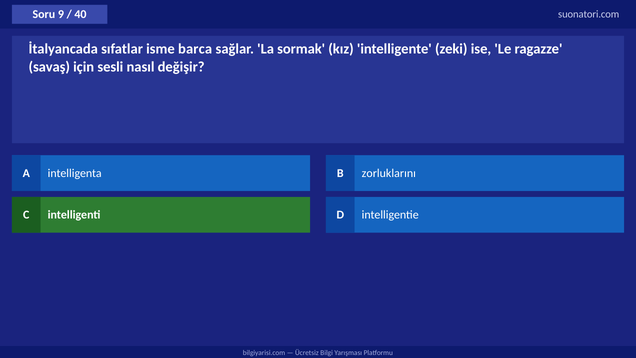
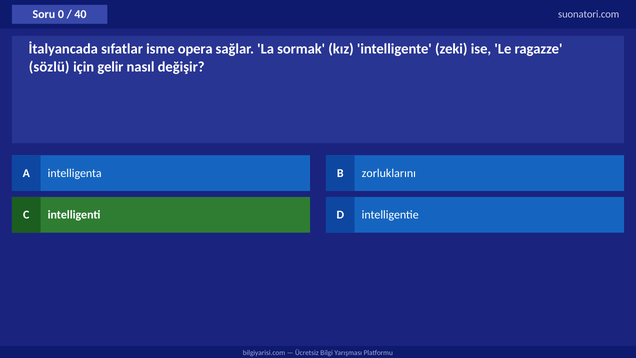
9: 9 -> 0 (61, 15)
barca: barca -> opera (195, 49)
savaş: savaş -> sözlü (49, 67)
sesli: sesli -> gelir (110, 67)
